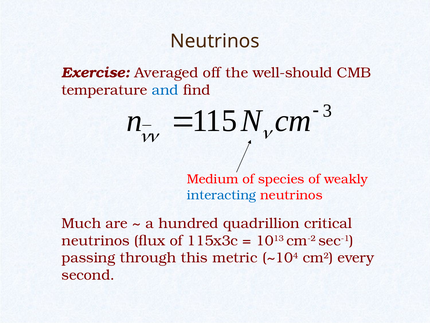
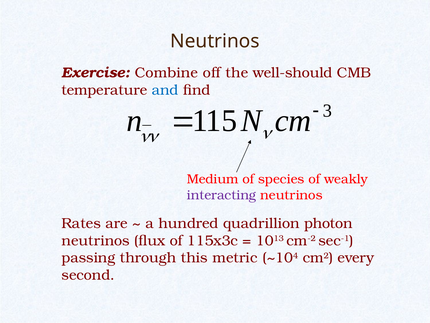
Averaged: Averaged -> Combine (166, 73)
interacting colour: blue -> purple (222, 195)
Much: Much -> Rates (81, 223)
critical: critical -> photon (328, 223)
